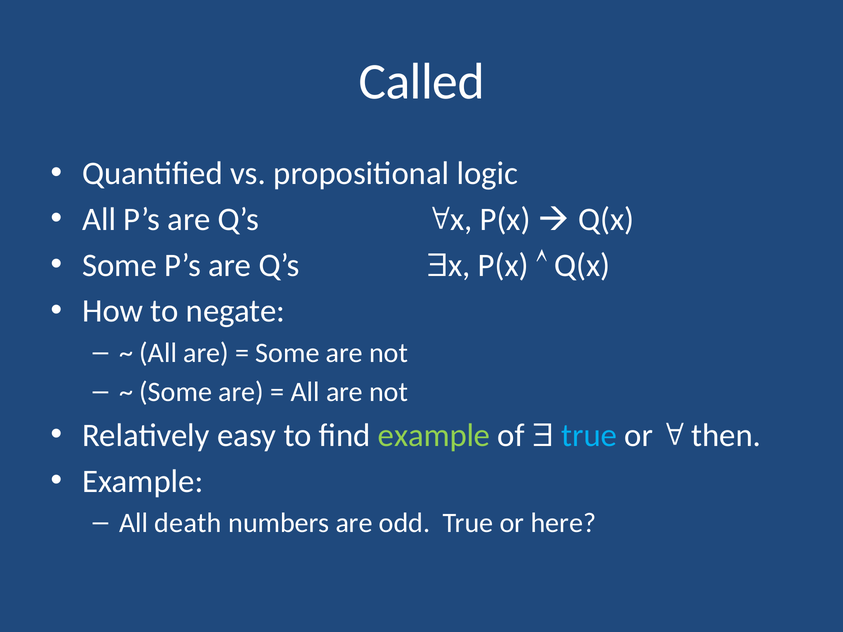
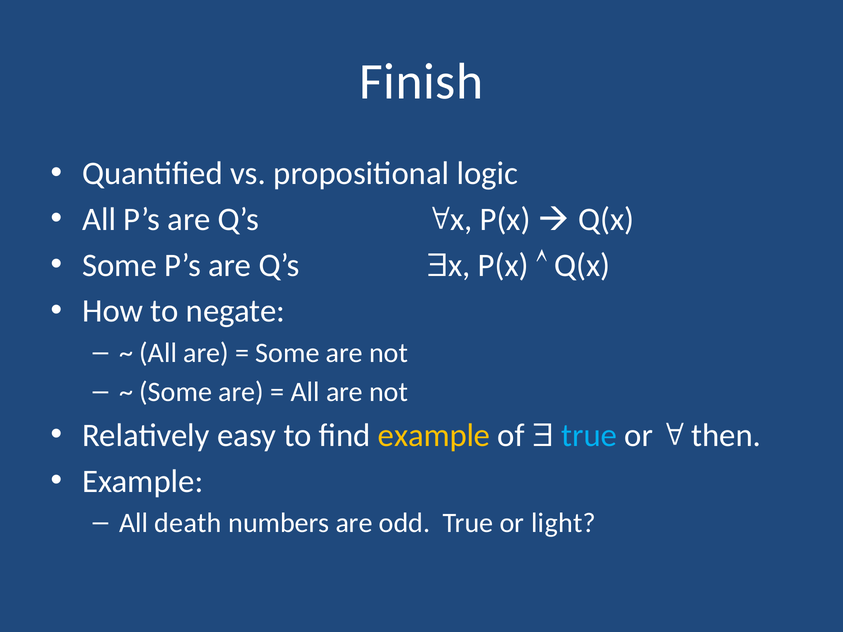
Called: Called -> Finish (421, 82)
example colour: light green -> yellow (434, 436)
here: here -> light (563, 523)
